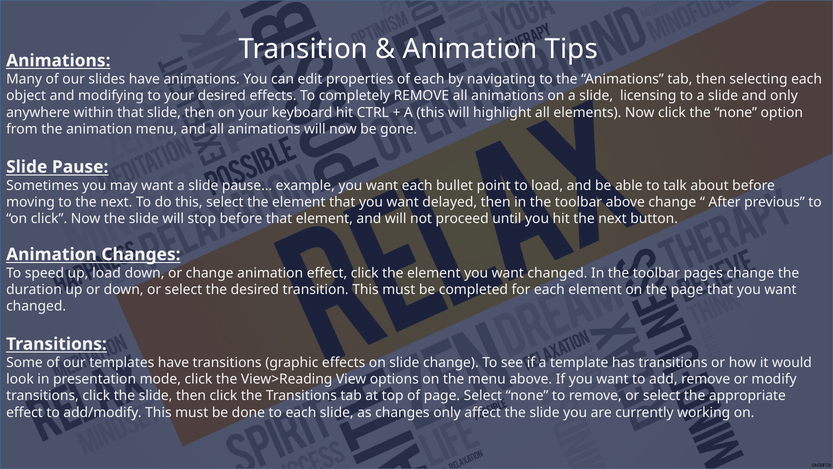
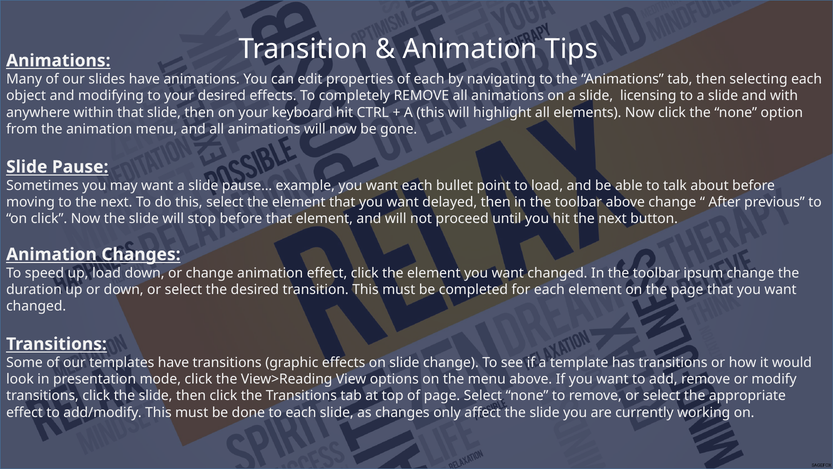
and only: only -> with (784, 96)
pages: pages -> ipsum (703, 273)
